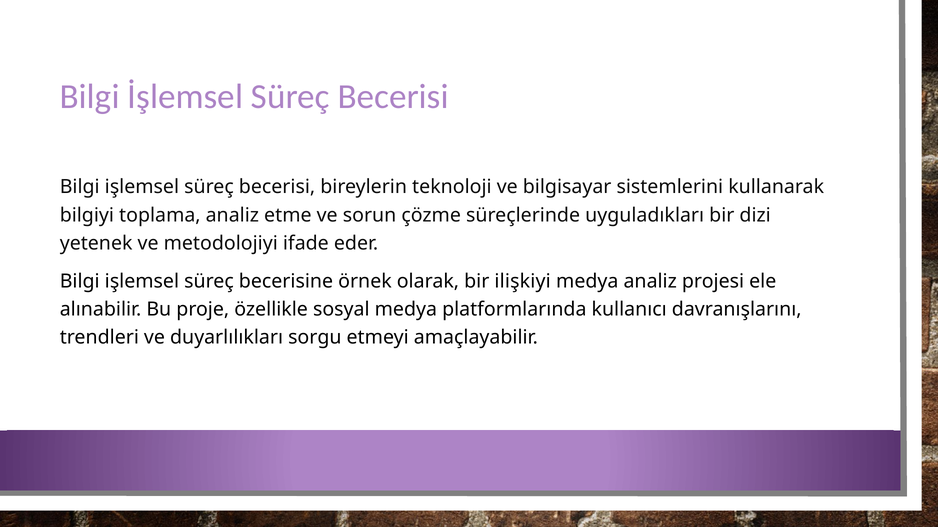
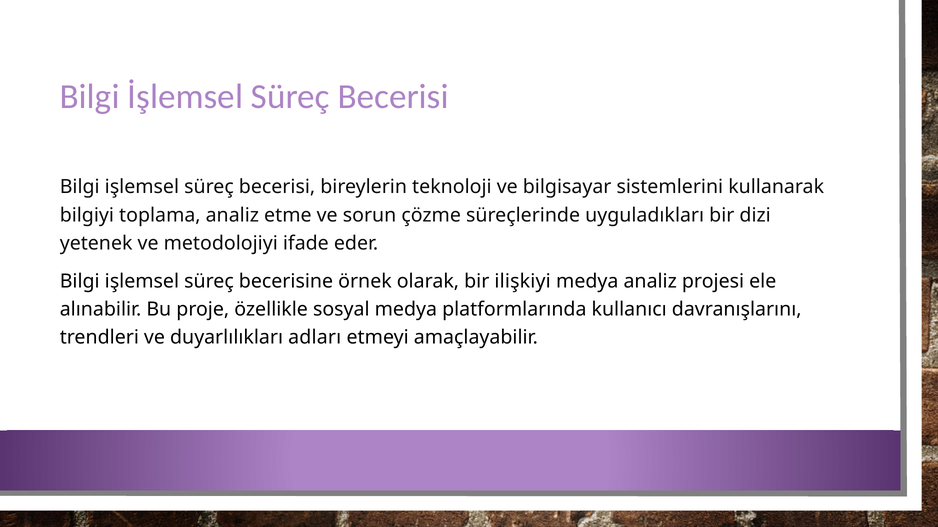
sorgu: sorgu -> adları (315, 338)
